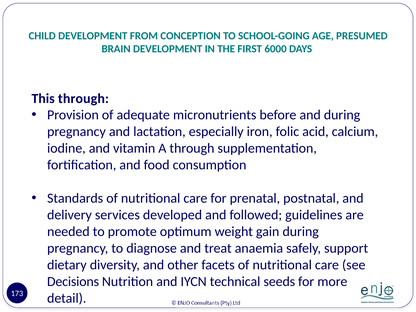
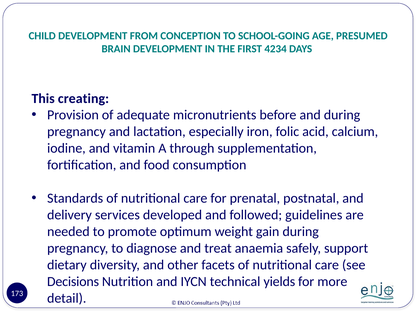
6000: 6000 -> 4234 (276, 49)
This through: through -> creating (83, 98)
seeds: seeds -> yields (279, 281)
